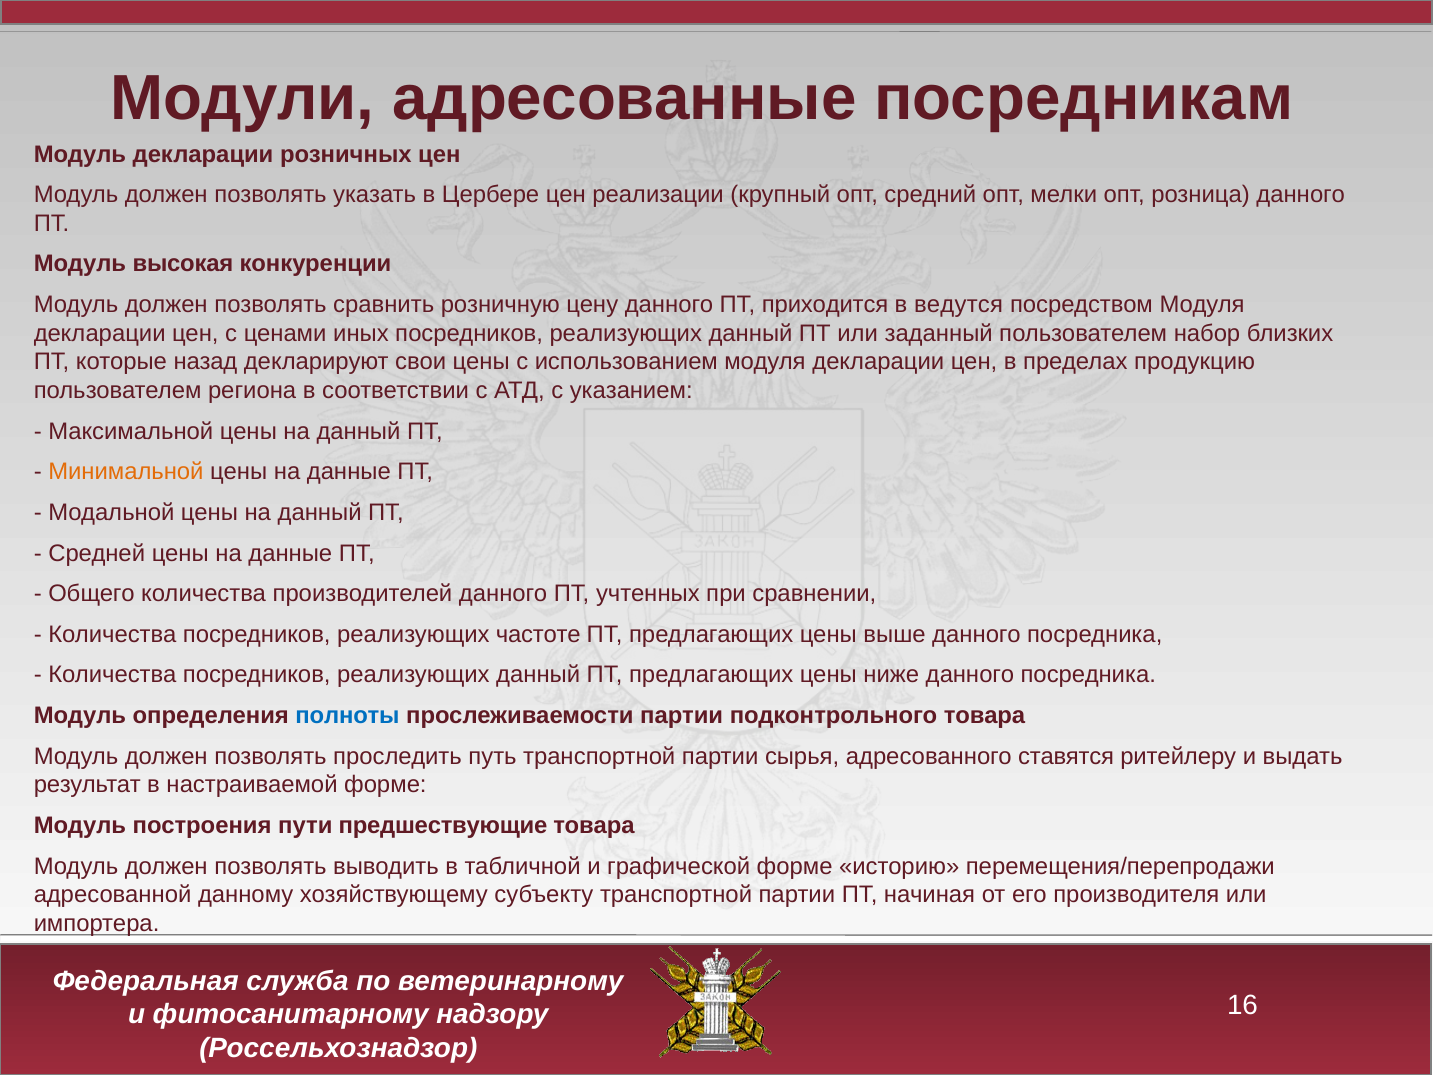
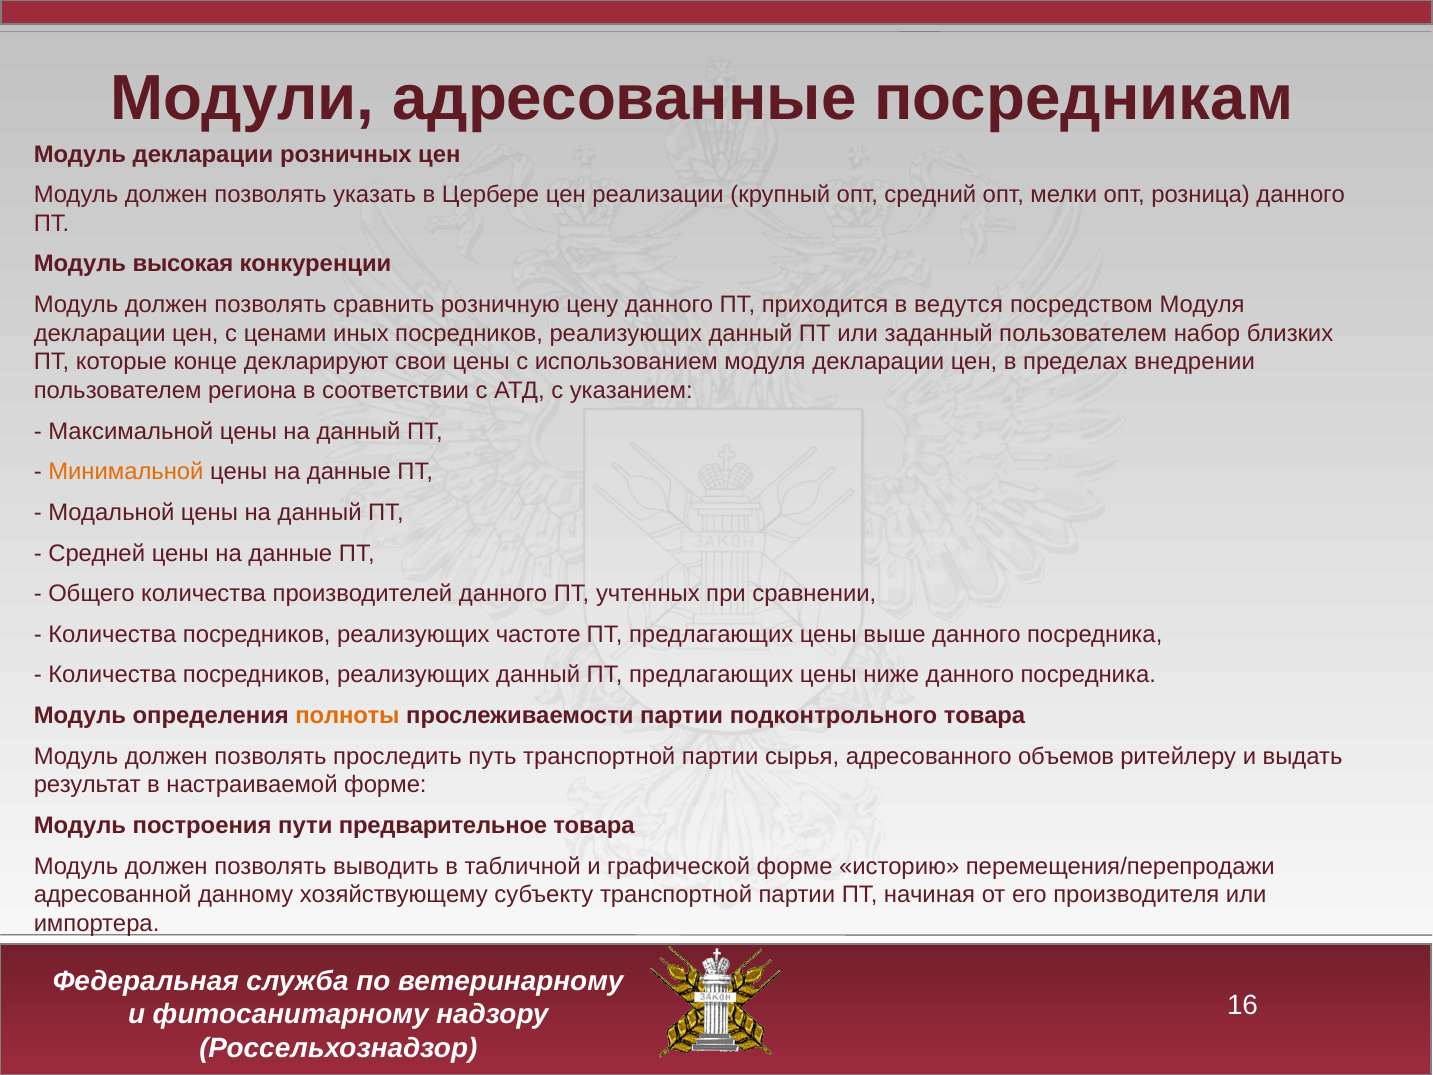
назад: назад -> конце (205, 362)
продукцию: продукцию -> внедрении (1195, 362)
полноты colour: blue -> orange (348, 716)
ставятся: ставятся -> объемов (1066, 756)
предшествующие: предшествующие -> предварительное (443, 825)
